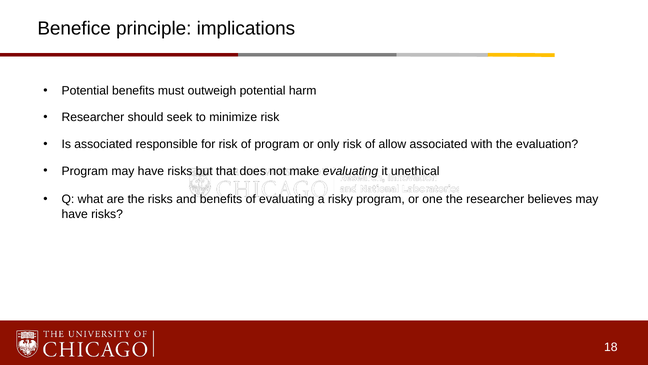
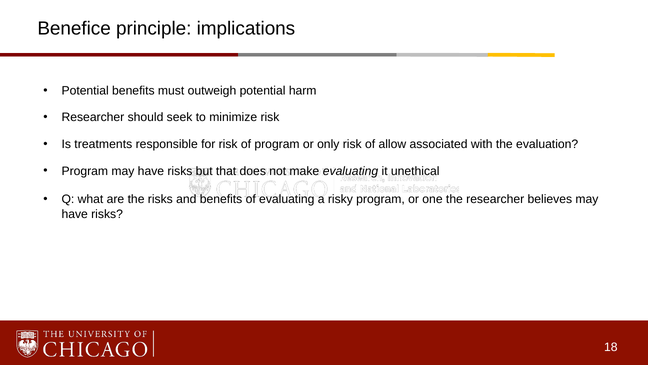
Is associated: associated -> treatments (103, 144)
